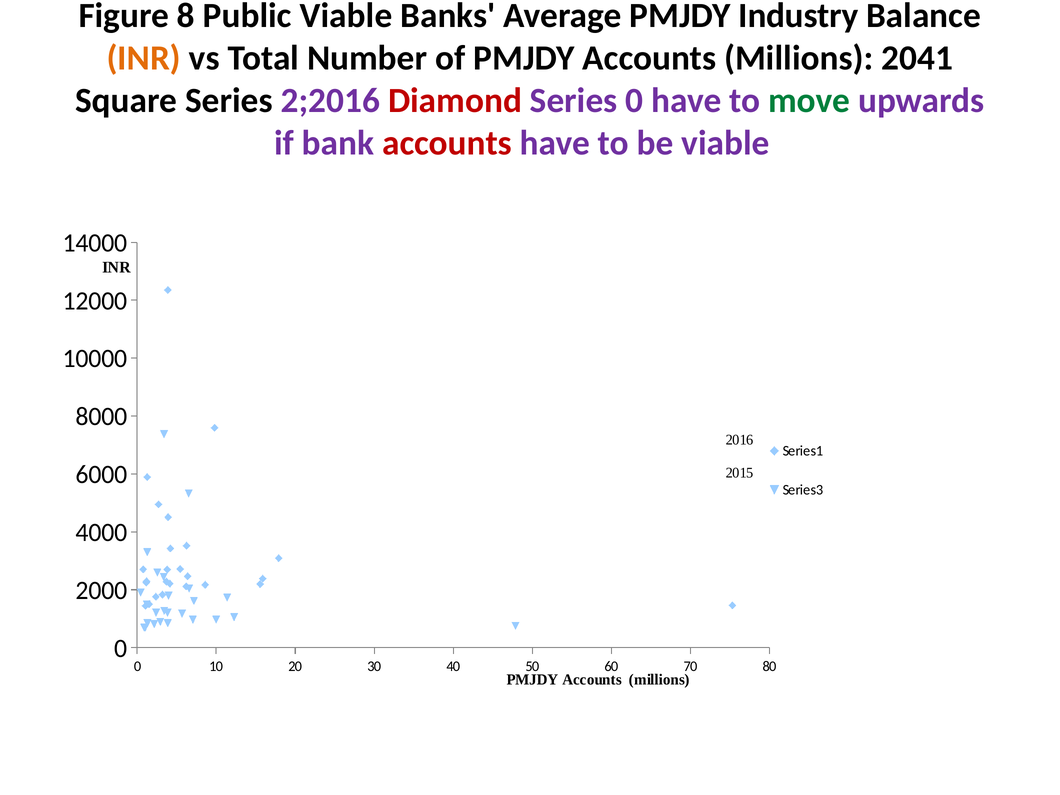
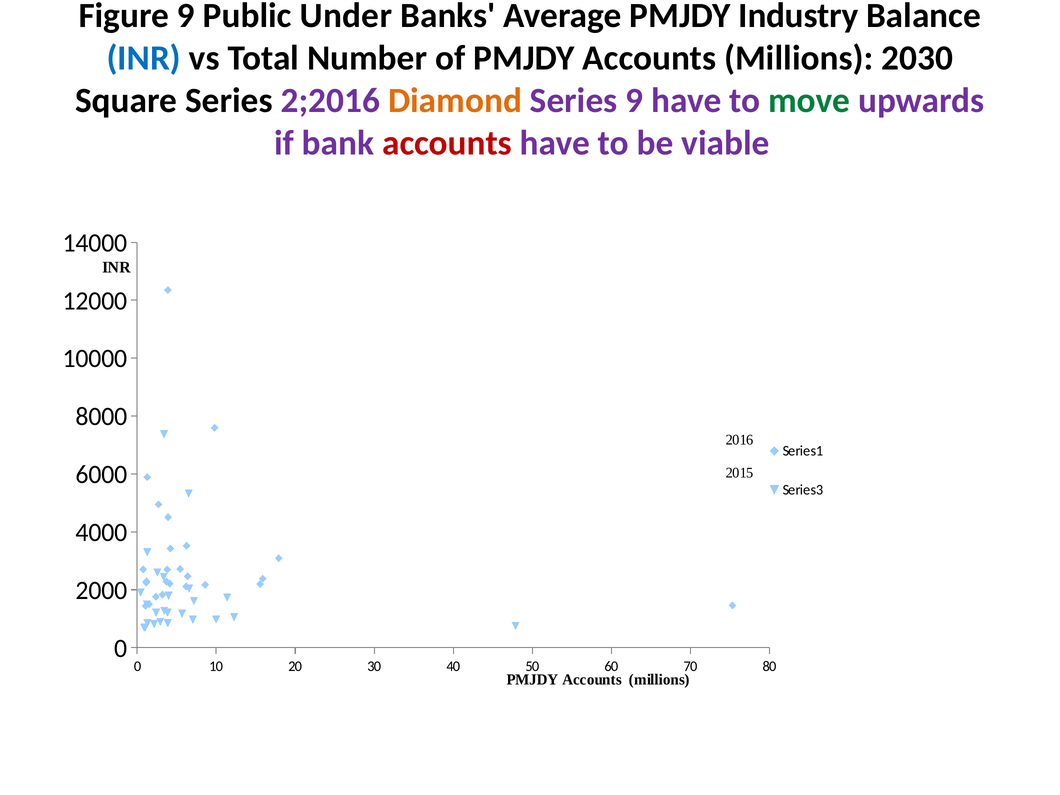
Figure 8: 8 -> 9 (186, 16)
Public Viable: Viable -> Under (346, 16)
INR colour: orange -> blue (144, 58)
2041: 2041 -> 2030 (917, 58)
Diamond colour: red -> orange (455, 101)
Series 0: 0 -> 9 (634, 101)
